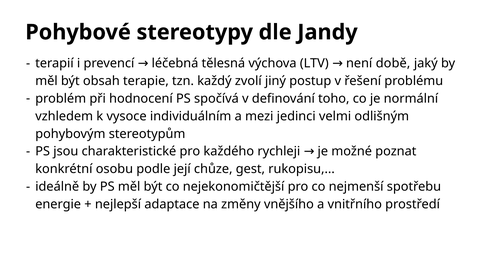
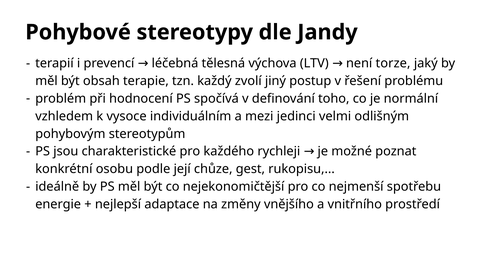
době: době -> torze (393, 63)
